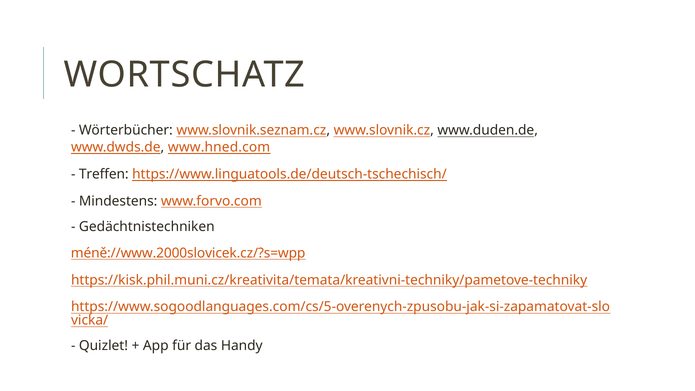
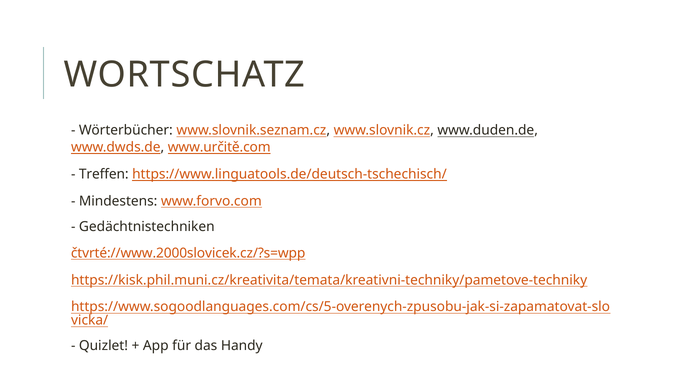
www.hned.com: www.hned.com -> www.určitě.com (219, 147)
méně://www.2000slovicek.cz/?s=wpp: méně://www.2000slovicek.cz/?s=wpp -> čtvrté://www.2000slovicek.cz/?s=wpp (188, 253)
